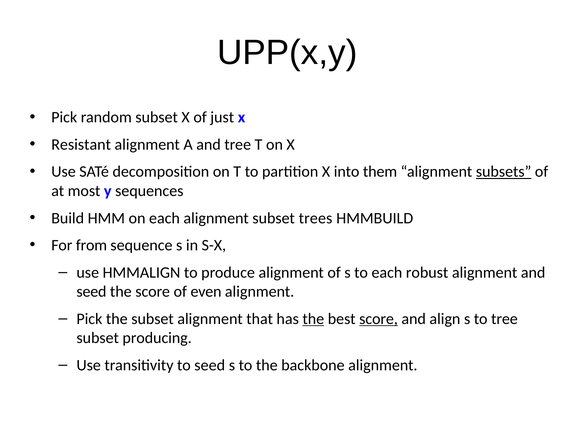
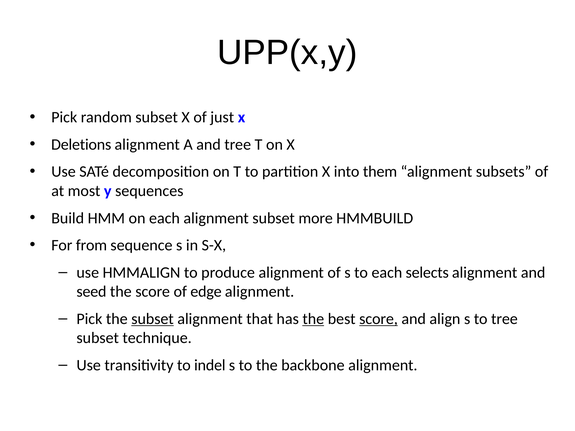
Resistant: Resistant -> Deletions (81, 145)
subsets underline: present -> none (504, 172)
trees: trees -> more (316, 218)
robust: robust -> selects (427, 273)
even: even -> edge (206, 292)
subset underline: none -> present (153, 319)
producing: producing -> technique (157, 338)
to seed: seed -> indel (210, 365)
